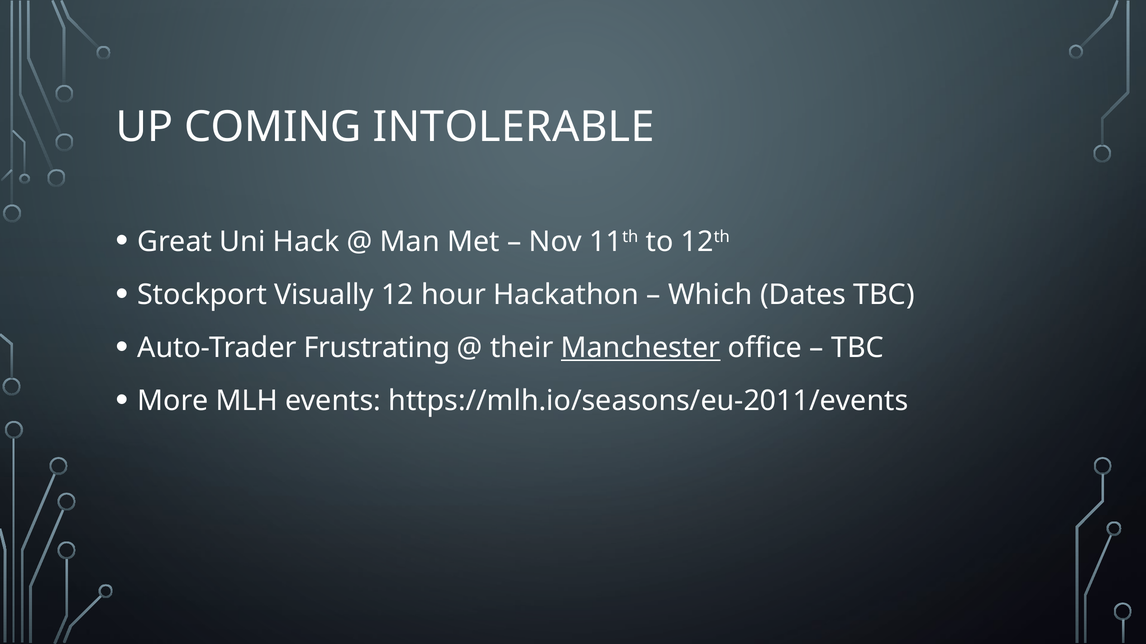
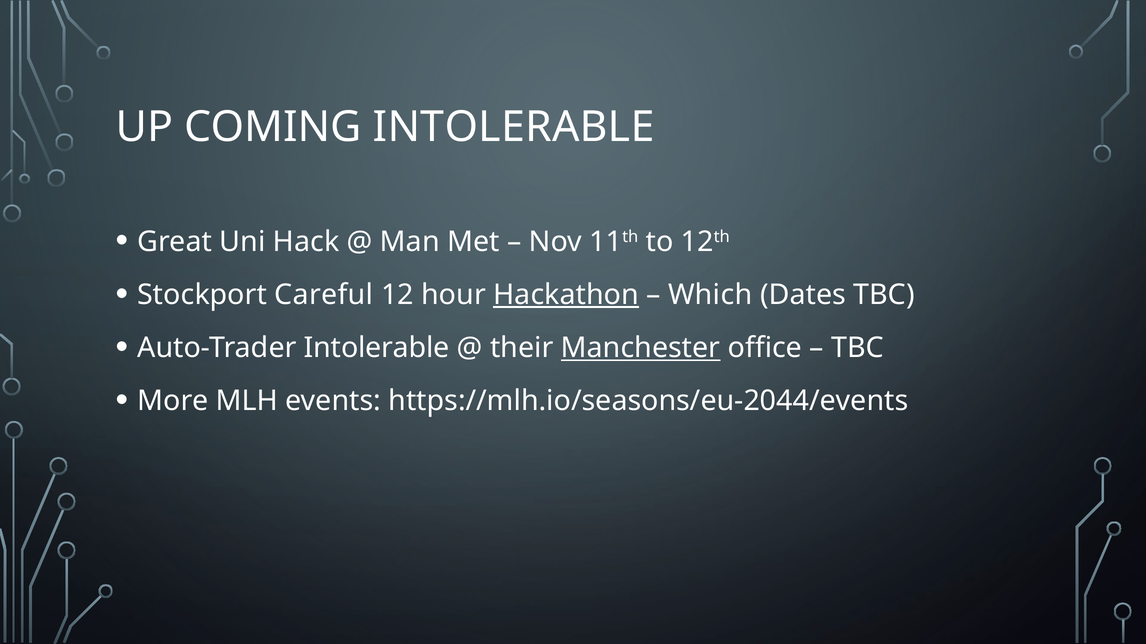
Visually: Visually -> Careful (324, 295)
Hackathon underline: none -> present (566, 295)
Auto-Trader Frustrating: Frustrating -> Intolerable (377, 348)
https://mlh.io/seasons/eu-2011/events: https://mlh.io/seasons/eu-2011/events -> https://mlh.io/seasons/eu-2044/events (648, 401)
